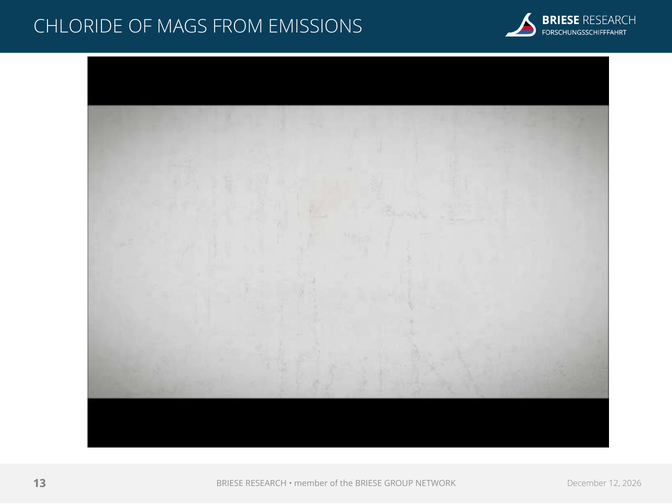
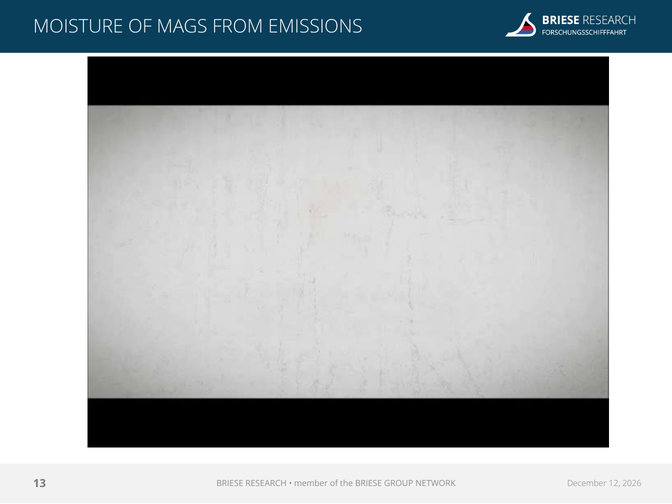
CHLORIDE: CHLORIDE -> MOISTURE (78, 27)
